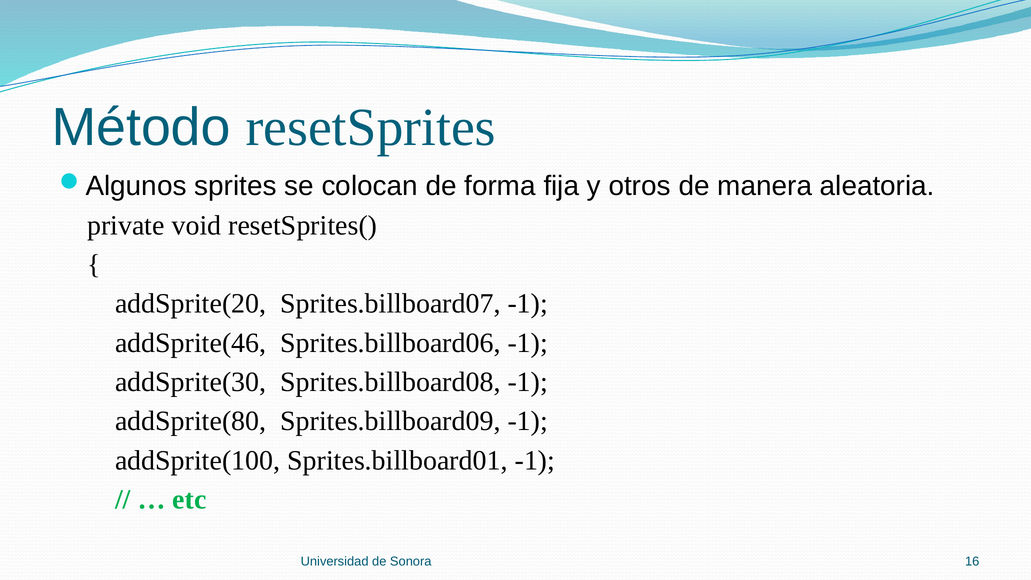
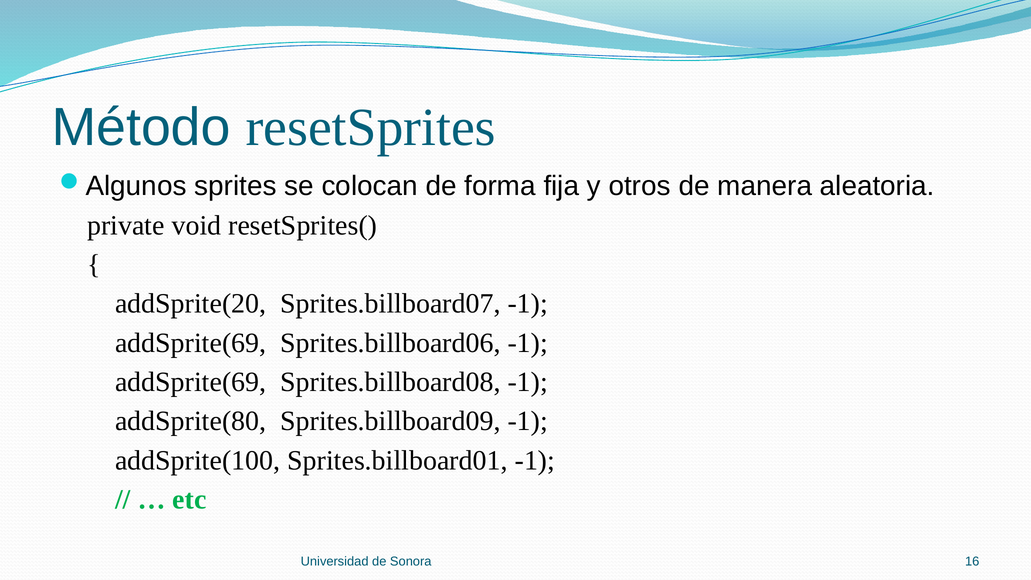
addSprite(46: addSprite(46 -> addSprite(69 (191, 343)
addSprite(30: addSprite(30 -> addSprite(69 (191, 382)
